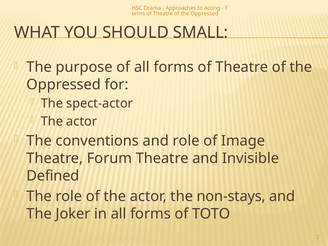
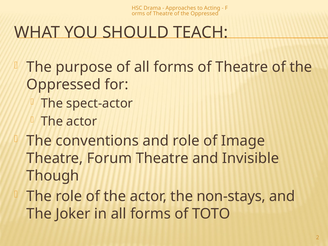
SMALL: SMALL -> TEACH (201, 33)
Defined: Defined -> Though (53, 176)
